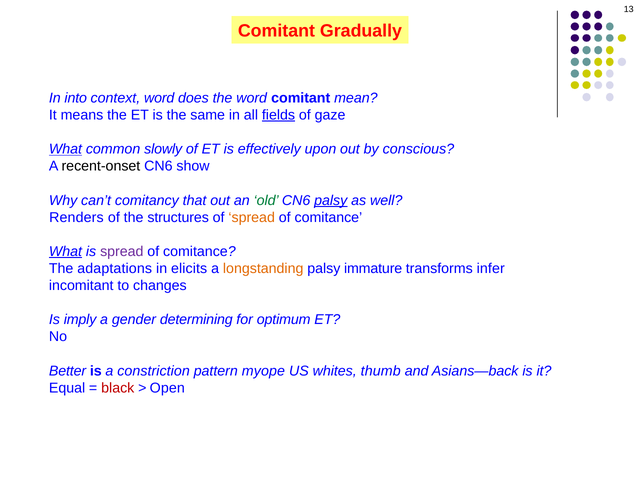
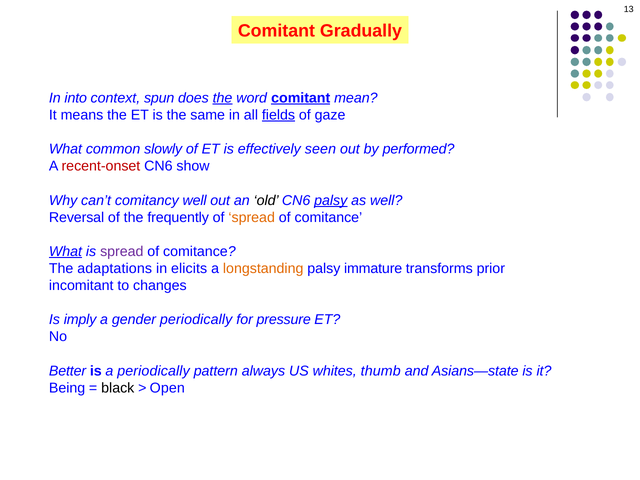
context word: word -> spun (159, 98)
the underline: none -> present (223, 98)
comitant underline: none -> present (301, 98)
What underline: present -> none (65, 149)
upon: upon -> seen (320, 149)
conscious: conscious -> performed (419, 149)
recent-onset colour: black -> red (101, 166)
comitancy that: that -> well (195, 200)
old colour: green -> black (266, 200)
Renders: Renders -> Reversal (77, 217)
structures: structures -> frequently (178, 217)
infer: infer -> prior (491, 269)
gender determining: determining -> periodically (196, 320)
optimum: optimum -> pressure (284, 320)
a constriction: constriction -> periodically (154, 371)
myope: myope -> always (263, 371)
Asians—back: Asians—back -> Asians—state (475, 371)
Equal: Equal -> Being (67, 388)
black colour: red -> black (118, 388)
